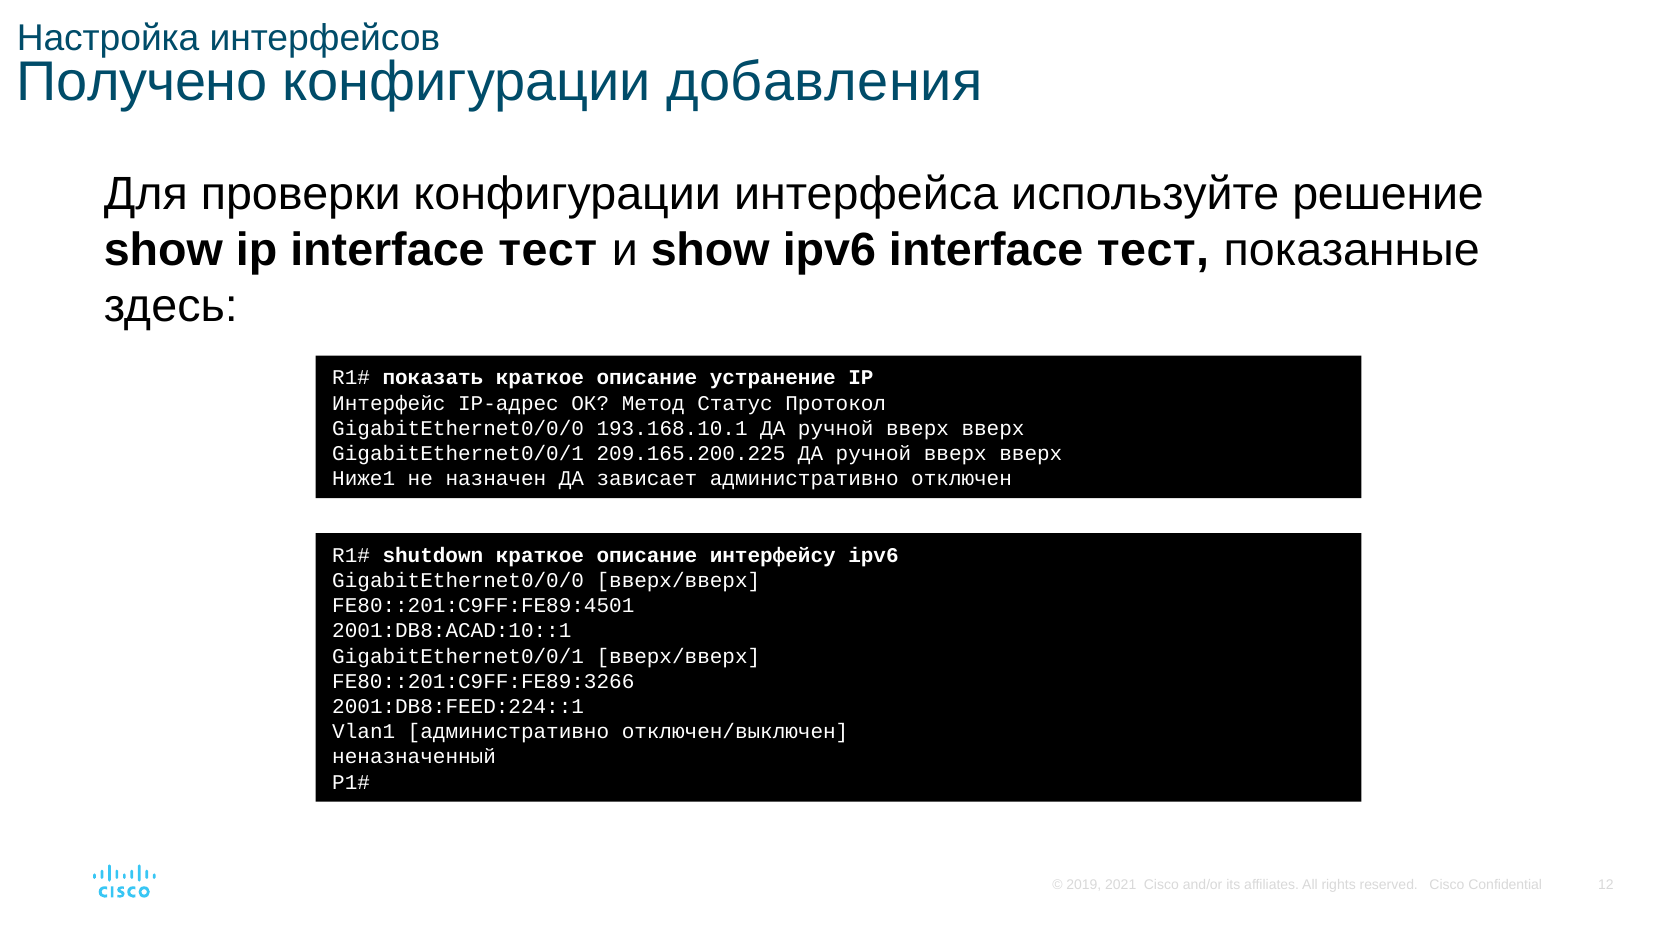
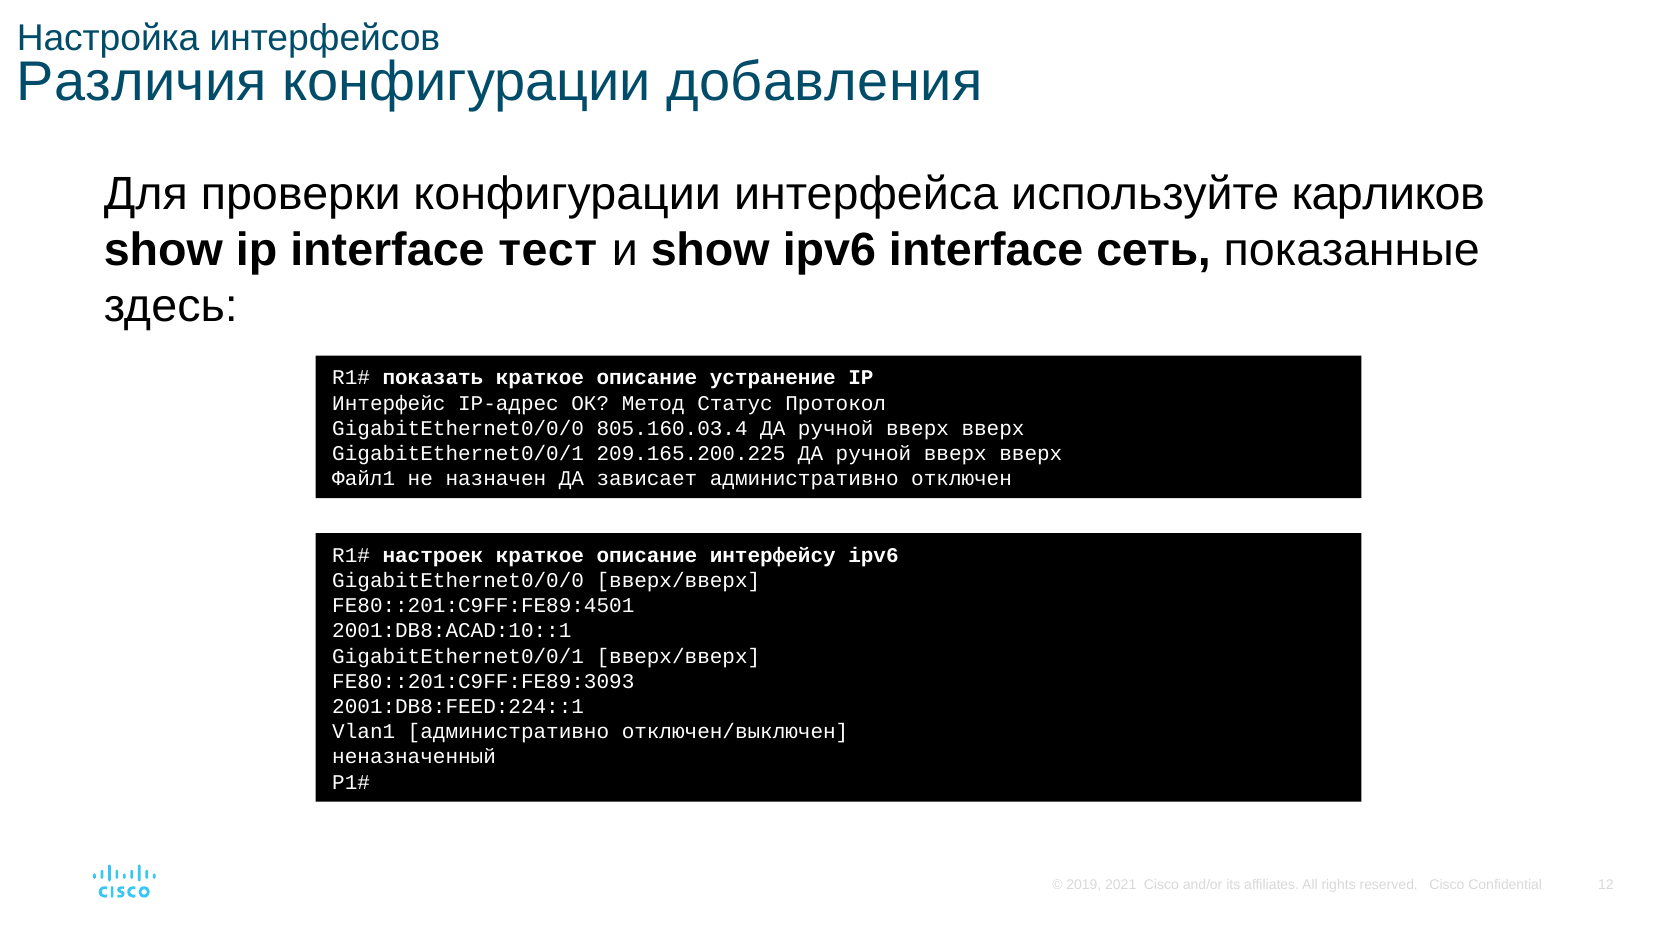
Получено: Получено -> Различия (142, 83)
решение: решение -> карликов (1388, 194)
ipv6 interface тест: тест -> сеть (1153, 250)
193.168.10.1: 193.168.10.1 -> 805.160.03.4 (672, 429)
Ниже1: Ниже1 -> Файл1 (364, 479)
shutdown: shutdown -> настроек (433, 556)
FE80::201:C9FF:FE89:3266: FE80::201:C9FF:FE89:3266 -> FE80::201:C9FF:FE89:3093 (483, 682)
